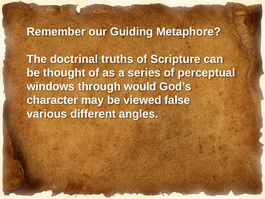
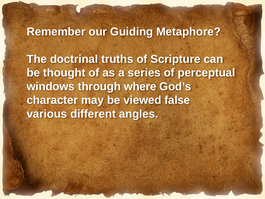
would: would -> where (140, 86)
